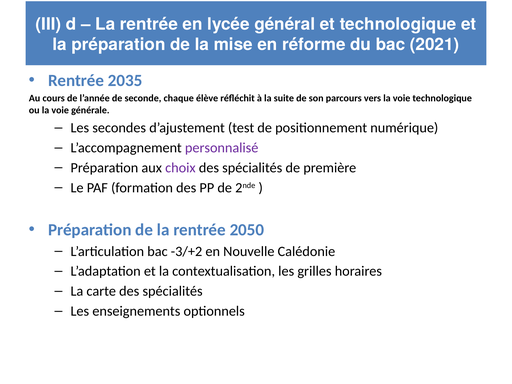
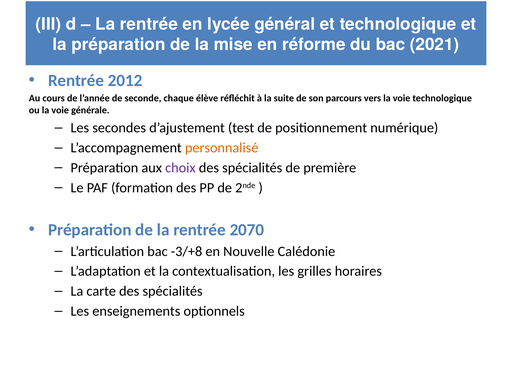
2035: 2035 -> 2012 (125, 81)
personnalisé colour: purple -> orange (222, 148)
2050: 2050 -> 2070 (247, 230)
-3/+2: -3/+2 -> -3/+8 (187, 251)
